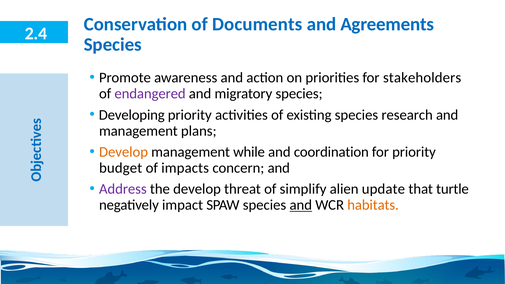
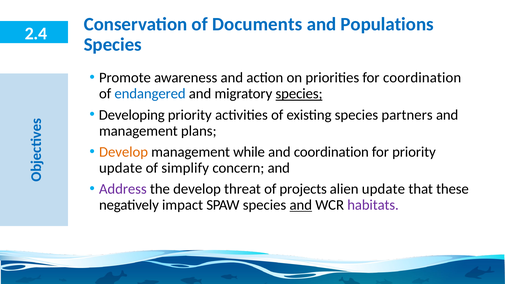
Agreements: Agreements -> Populations (387, 24)
for stakeholders: stakeholders -> coordination (422, 78)
endangered colour: purple -> blue (150, 94)
species underline: none -> present (299, 94)
research: research -> partners (407, 115)
budget: budget -> update (121, 168)
impacts: impacts -> simplify (185, 168)
simplify: simplify -> projects (303, 189)
turtle: turtle -> these (452, 189)
habitats colour: orange -> purple (373, 205)
